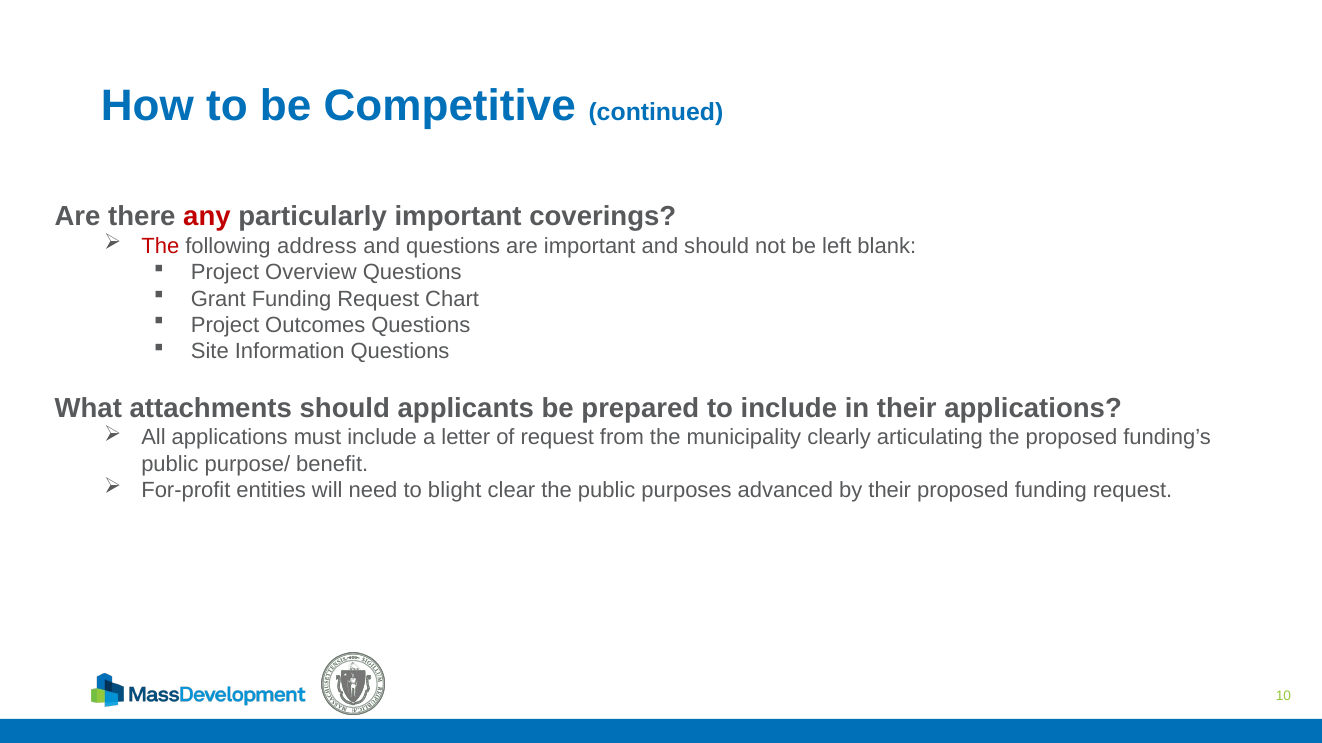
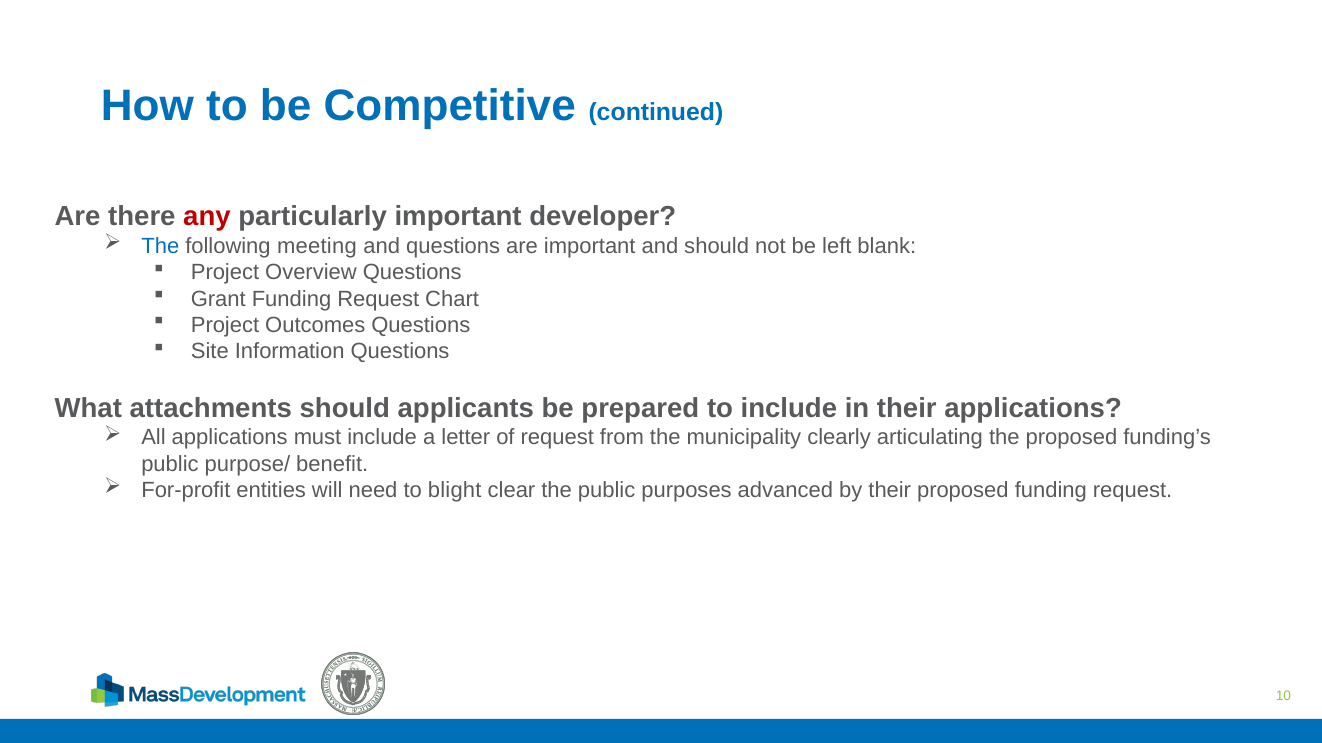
coverings: coverings -> developer (603, 217)
The colour: red -> blue (160, 246)
address: address -> meeting (317, 246)
